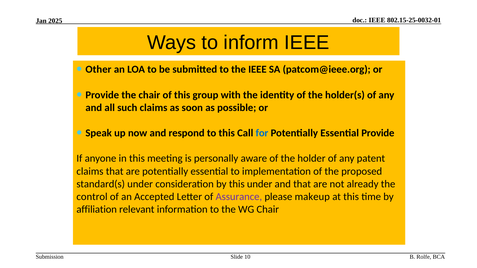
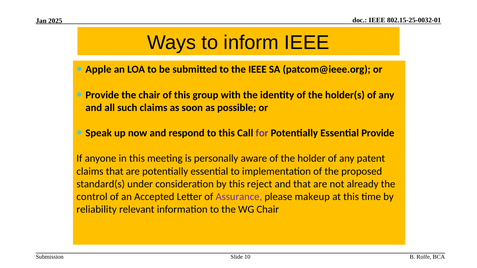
Other: Other -> Apple (98, 70)
for colour: blue -> purple (262, 133)
this under: under -> reject (260, 184)
affiliation: affiliation -> reliability (97, 210)
